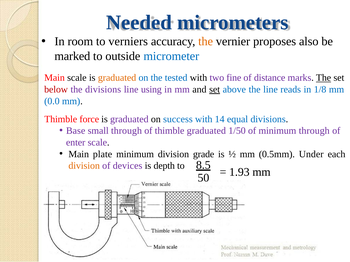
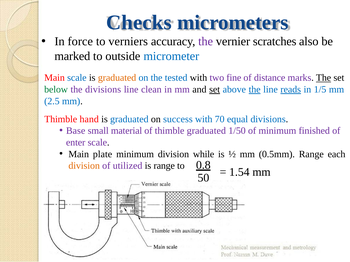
Needed: Needed -> Checks (139, 23)
room: room -> force (80, 42)
the colour: orange -> purple (206, 42)
proposes: proposes -> scratches (275, 42)
scale colour: black -> blue (77, 78)
below colour: red -> green (56, 90)
using: using -> clean (151, 90)
the underline: none -> present (255, 90)
reads underline: none -> present (291, 90)
1/8: 1/8 -> 1/5 (320, 90)
0.0: 0.0 -> 2.5 (52, 101)
force: force -> hand (89, 119)
graduated colour: purple -> blue (129, 119)
14: 14 -> 70 (220, 119)
small through: through -> material (127, 131)
minimum through: through -> finished (314, 131)
grade: grade -> while (204, 154)
0.5mm Under: Under -> Range (311, 154)
devices: devices -> utilized (128, 166)
is depth: depth -> range (164, 166)
8.5: 8.5 -> 0.8 (203, 165)
1.93: 1.93 -> 1.54 (239, 172)
